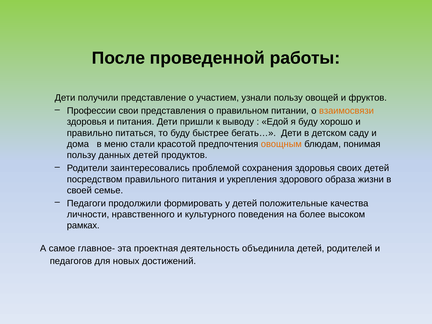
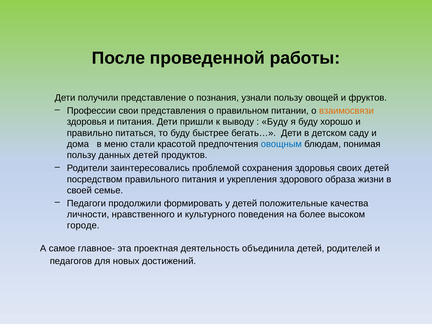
участием: участием -> познания (218, 98)
Едой: Едой -> Буду (275, 122)
овощным colour: orange -> blue (281, 144)
рамках: рамках -> городе (83, 226)
